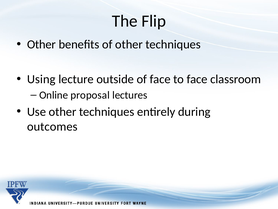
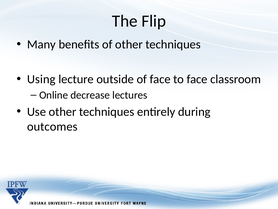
Other: Other -> Many (41, 44)
proposal: proposal -> decrease (90, 95)
